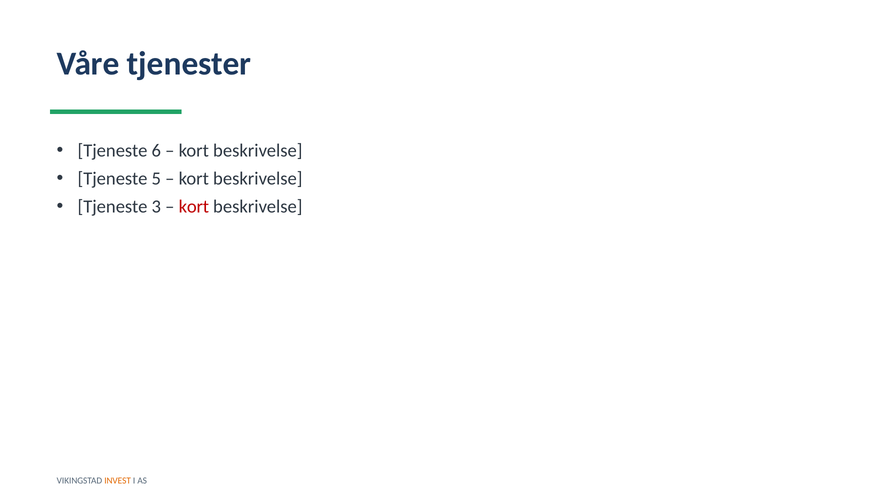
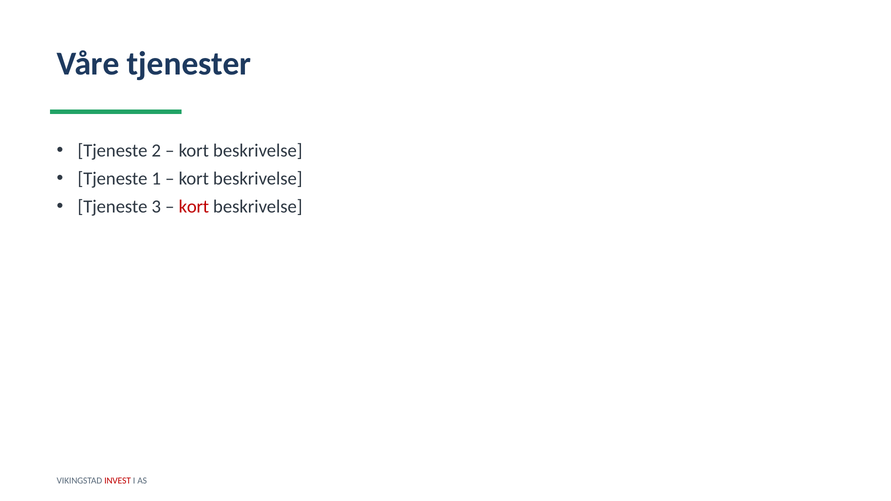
6: 6 -> 2 (156, 151)
5: 5 -> 1 (156, 179)
INVEST colour: orange -> red (118, 481)
